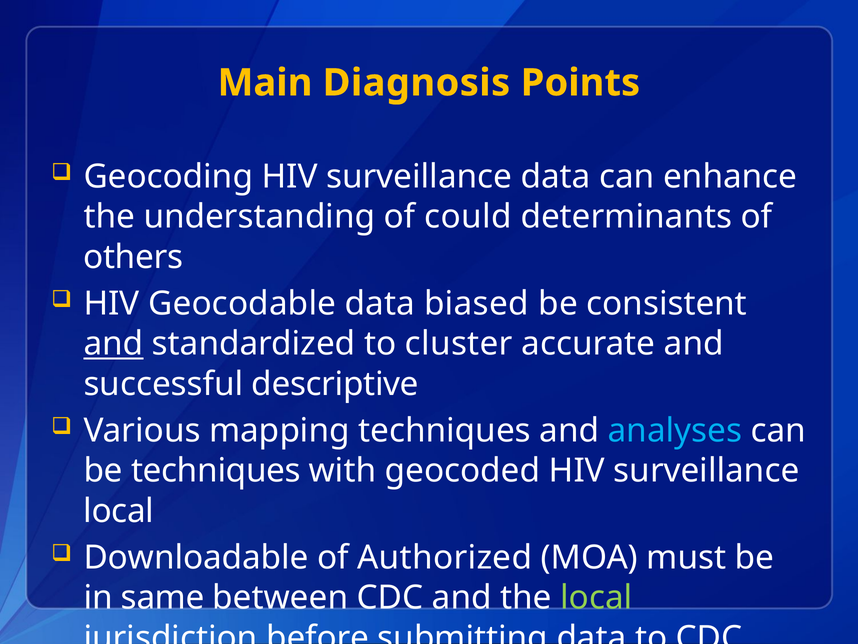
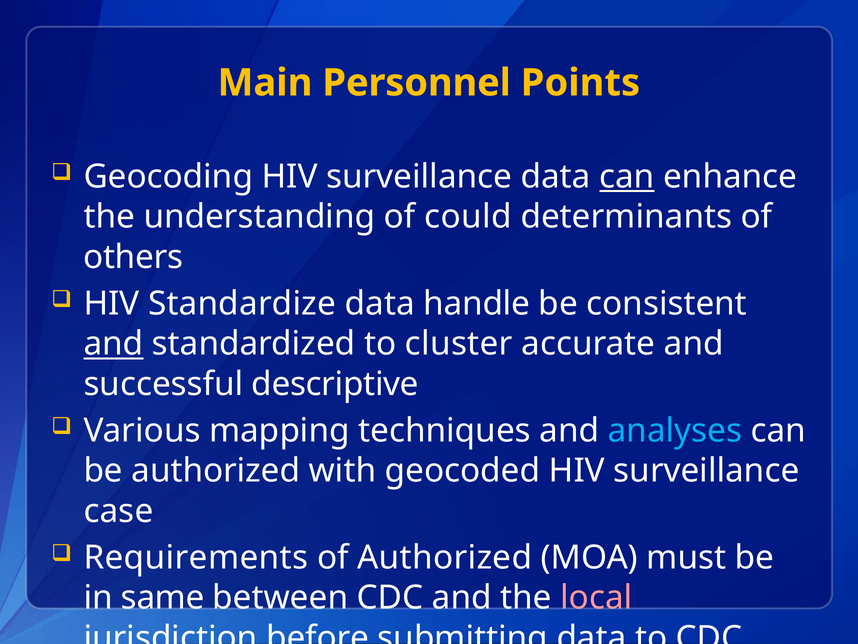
Diagnosis: Diagnosis -> Personnel (417, 83)
can underline: none -> present (627, 177)
Geocodable: Geocodable -> Standardize (242, 304)
biased: biased -> handle (477, 304)
be techniques: techniques -> authorized (216, 471)
local: local -> case (118, 511)
Downloadable: Downloadable -> Requirements (196, 557)
local colour: light green -> pink (596, 597)
